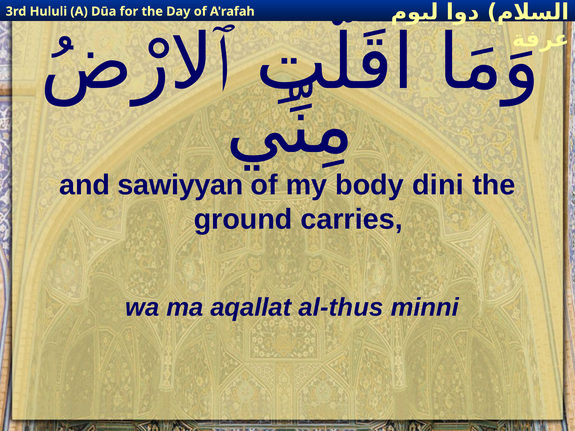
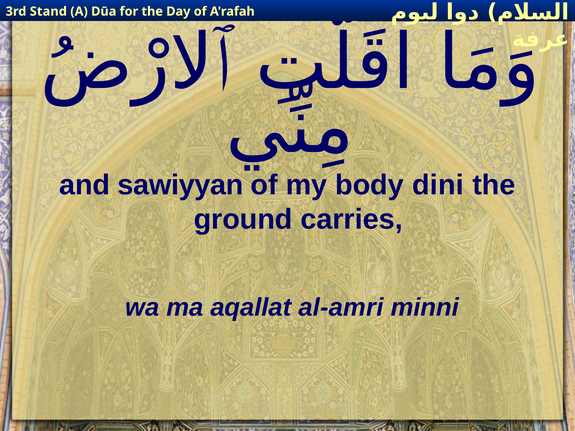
Hululi: Hululi -> Stand (48, 11)
al-thus: al-thus -> al-amri (341, 307)
